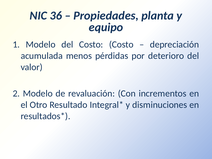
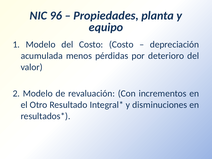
36: 36 -> 96 (56, 16)
